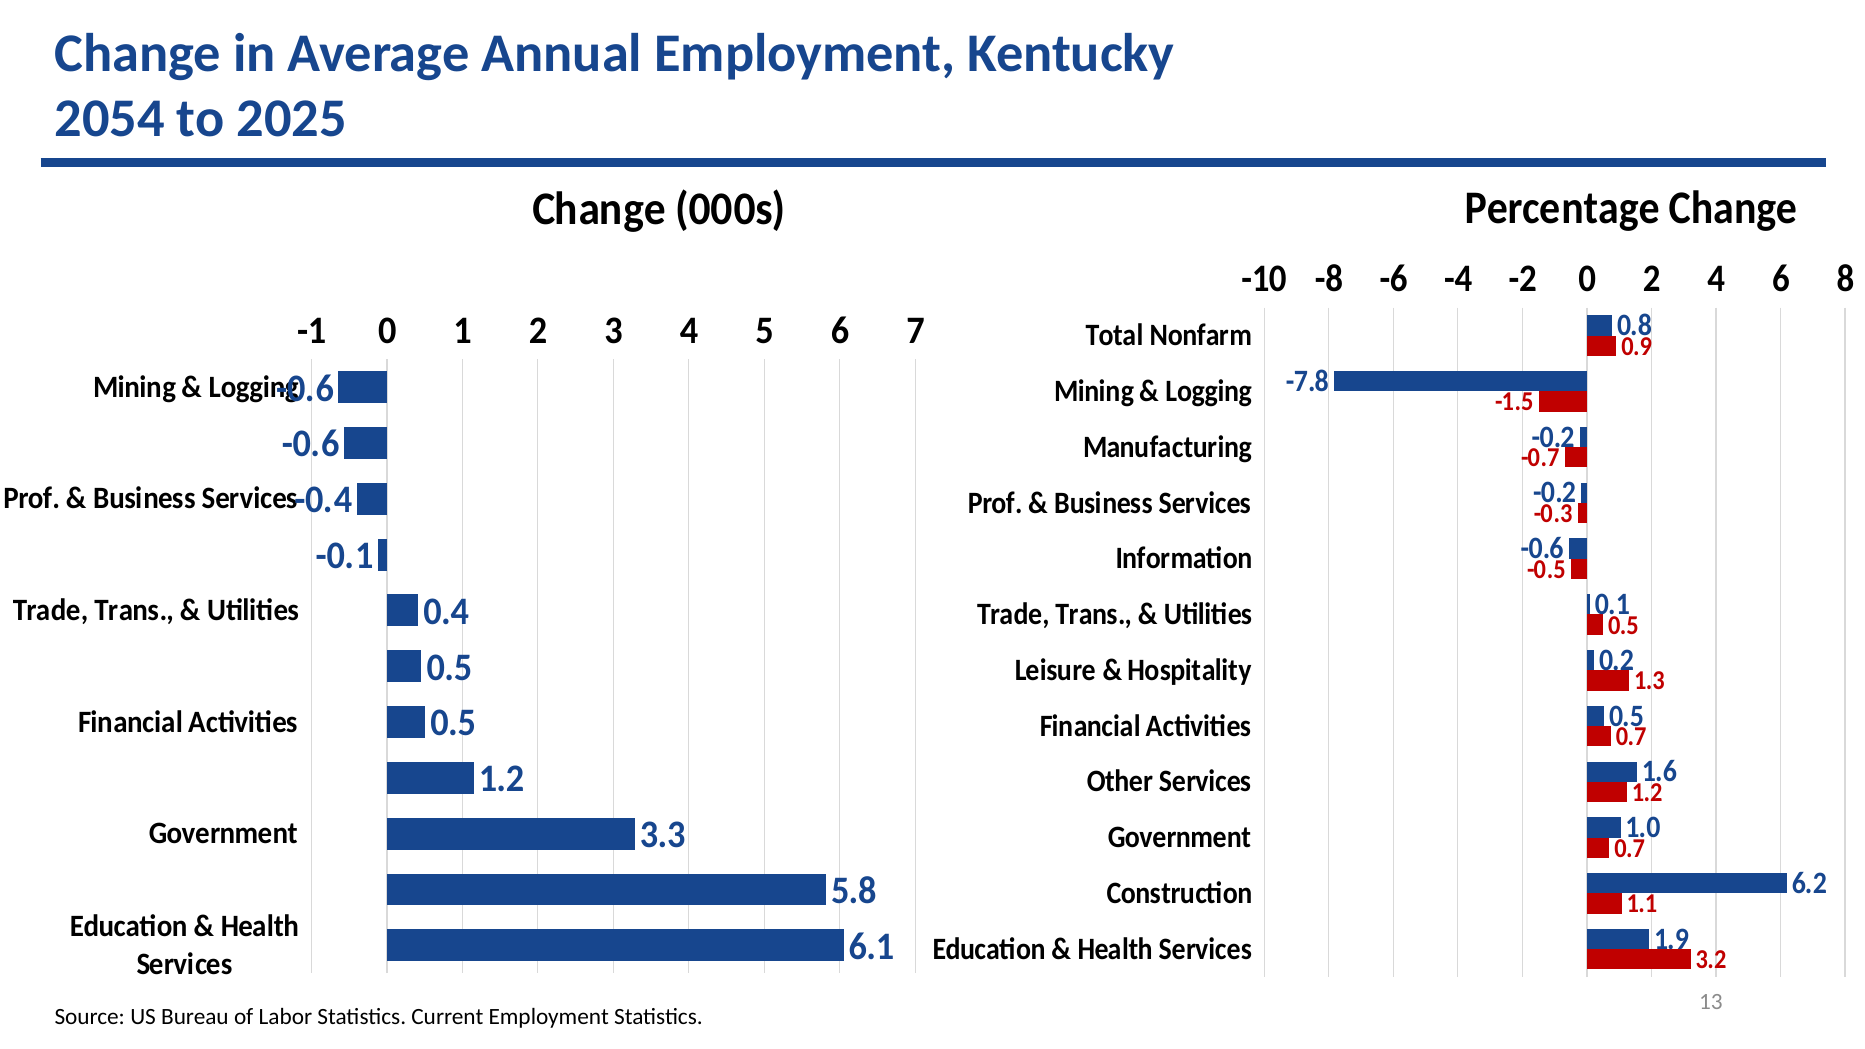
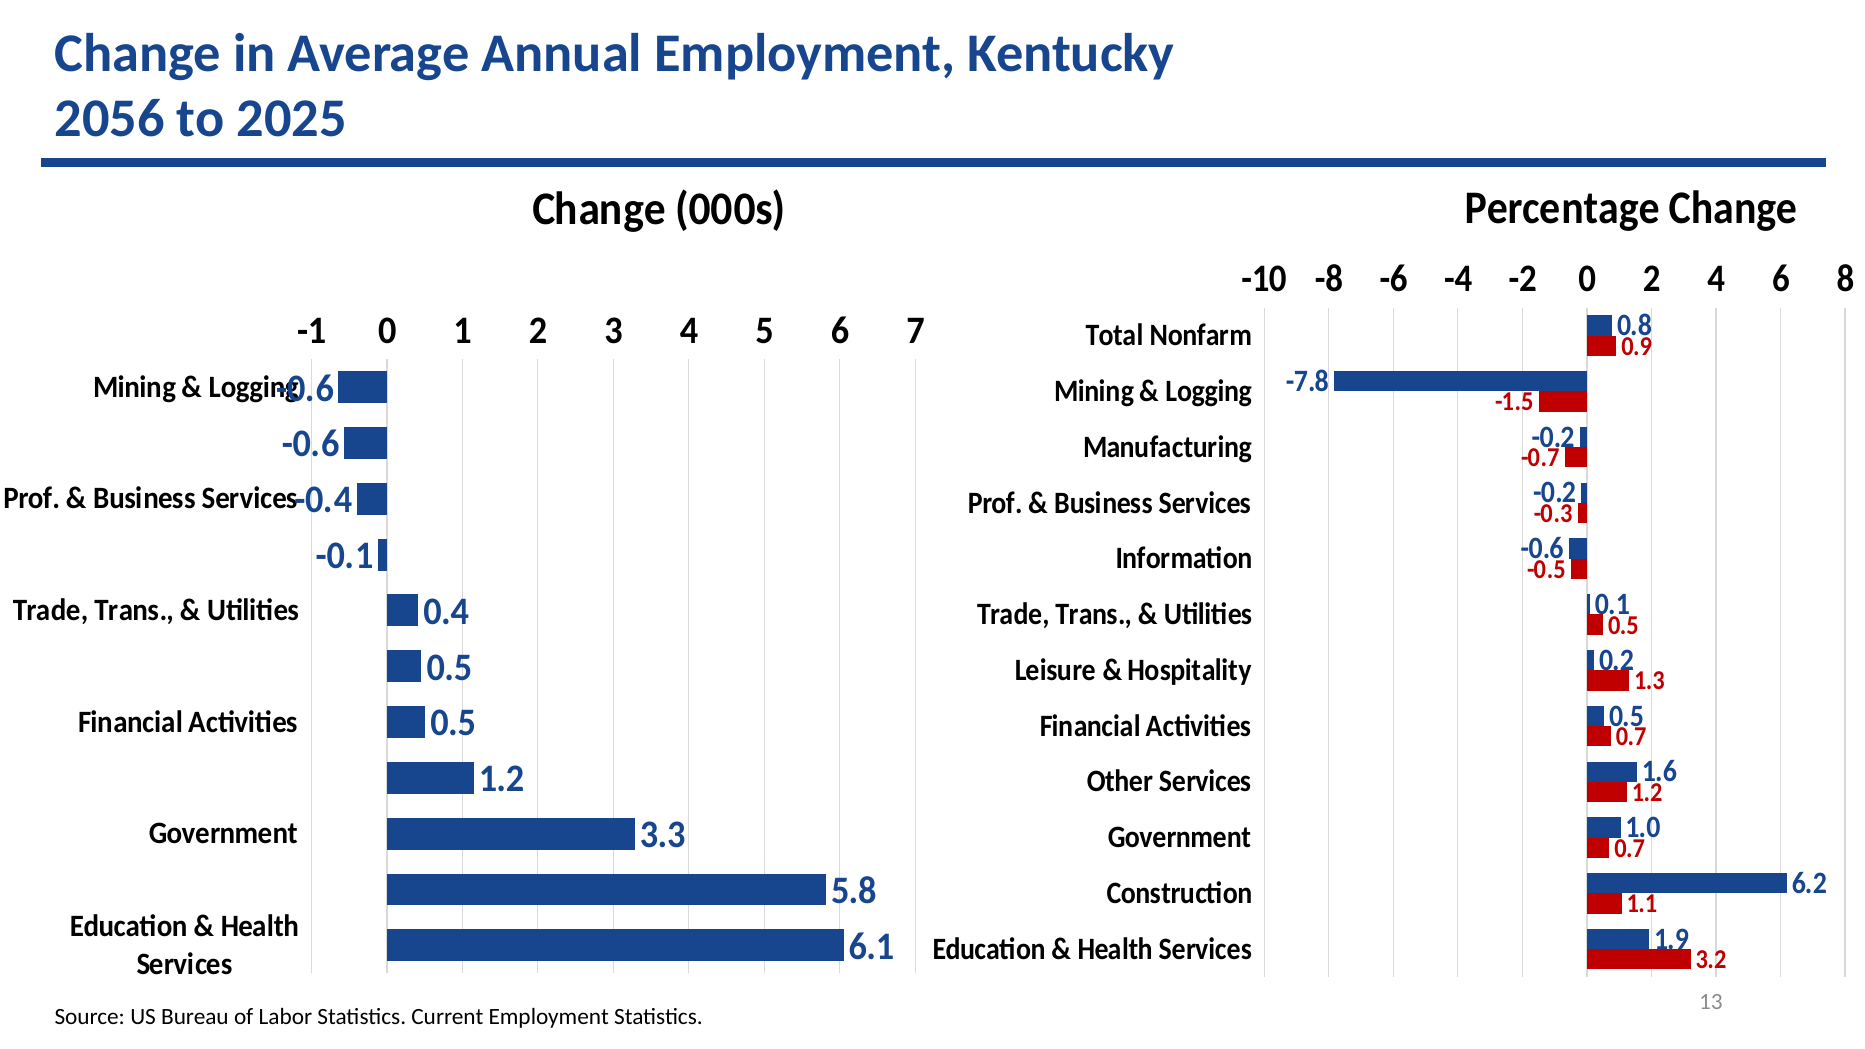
2054: 2054 -> 2056 (110, 119)
